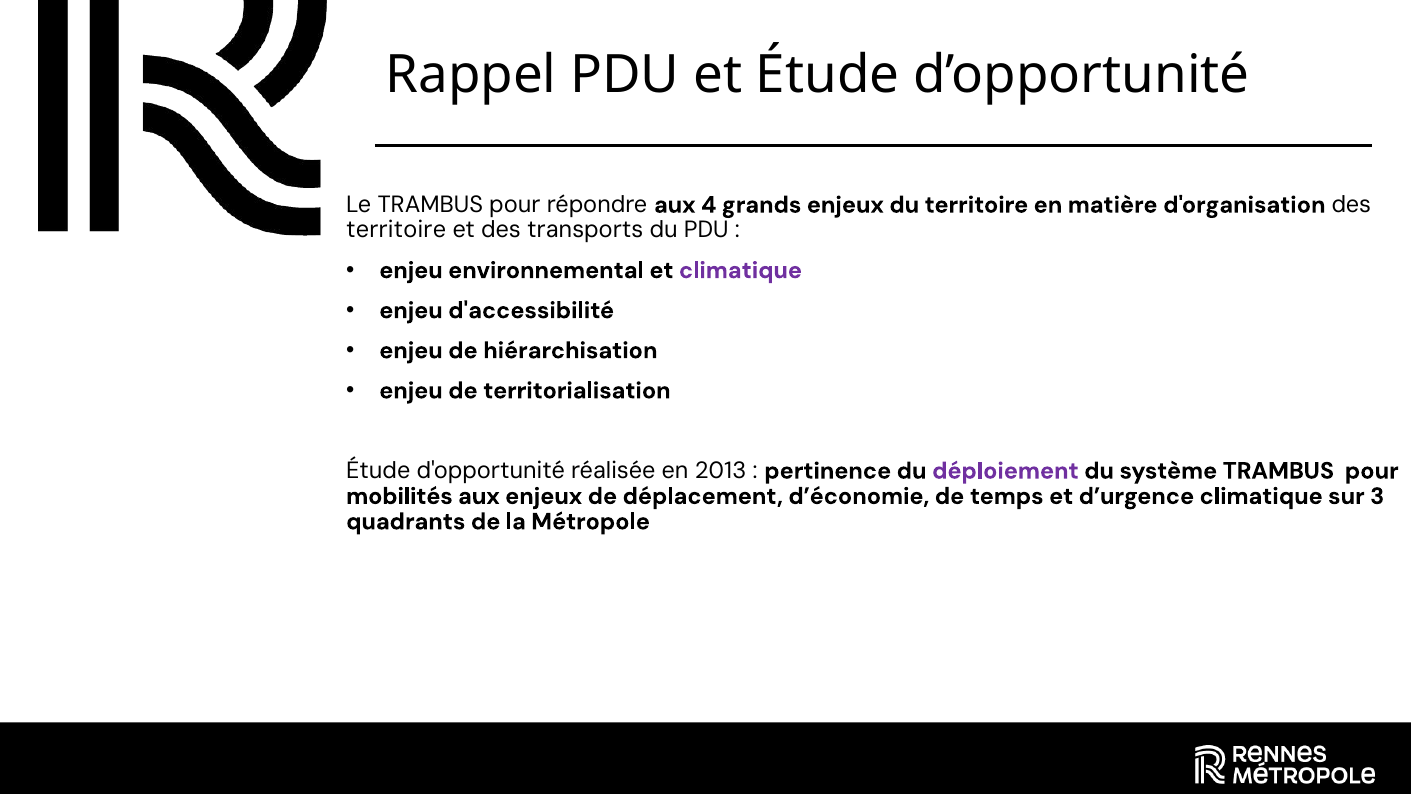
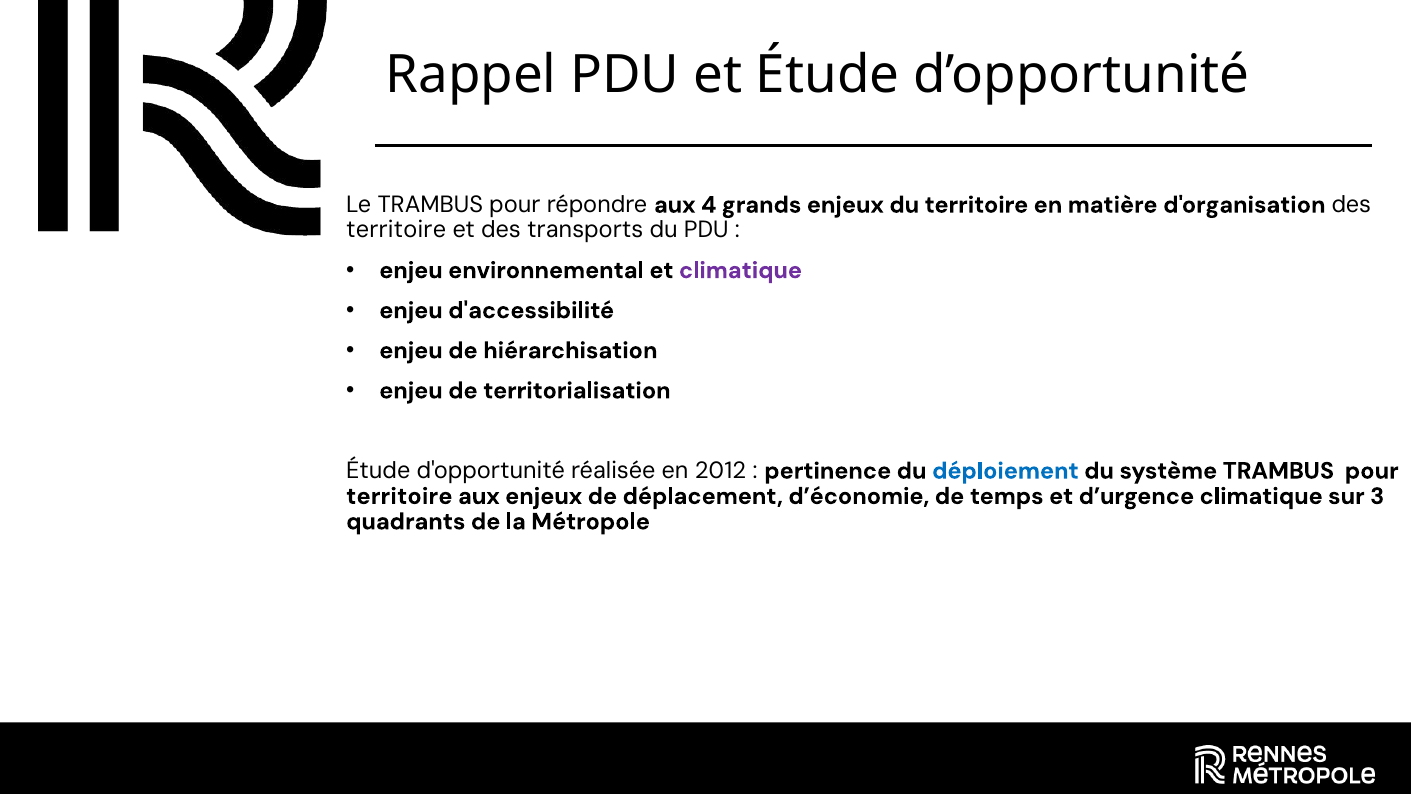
2013: 2013 -> 2012 (721, 471)
déploiement colour: purple -> blue (1005, 471)
mobilités: mobilités -> territoire (399, 496)
